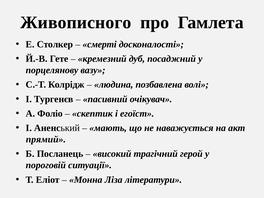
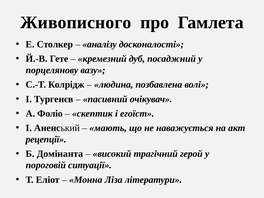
смерті: смерті -> аналізу (100, 44)
прямий: прямий -> рецепції (46, 139)
Посланець: Посланець -> Домінанта (60, 154)
